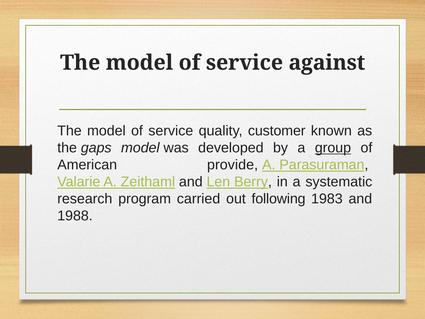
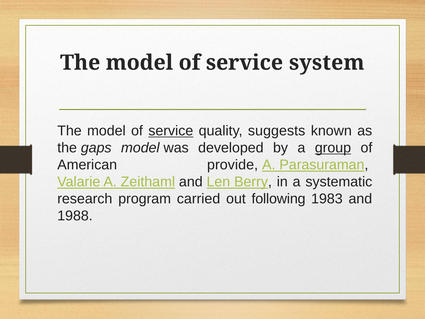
against: against -> system (327, 63)
service underline: none -> present (171, 131)
customer: customer -> suggests (277, 131)
